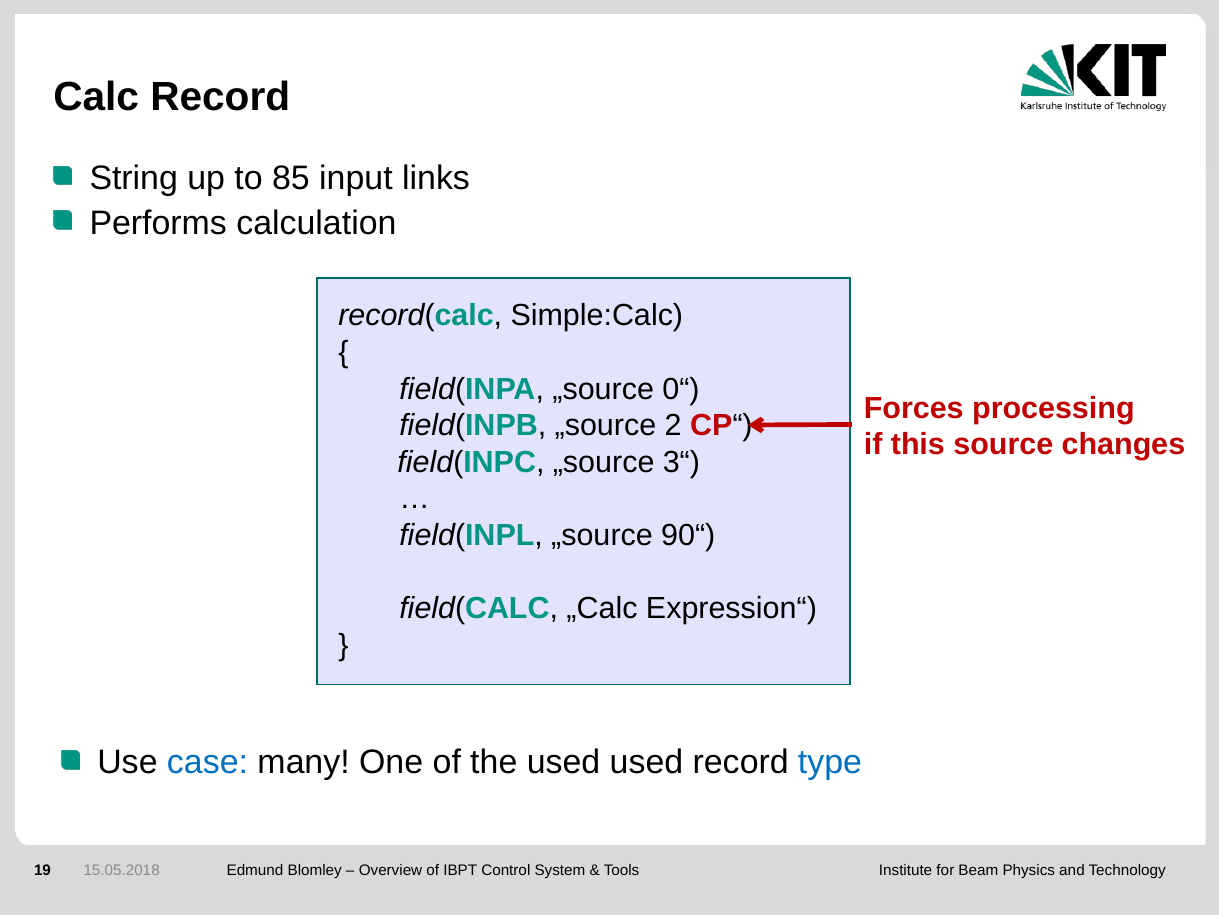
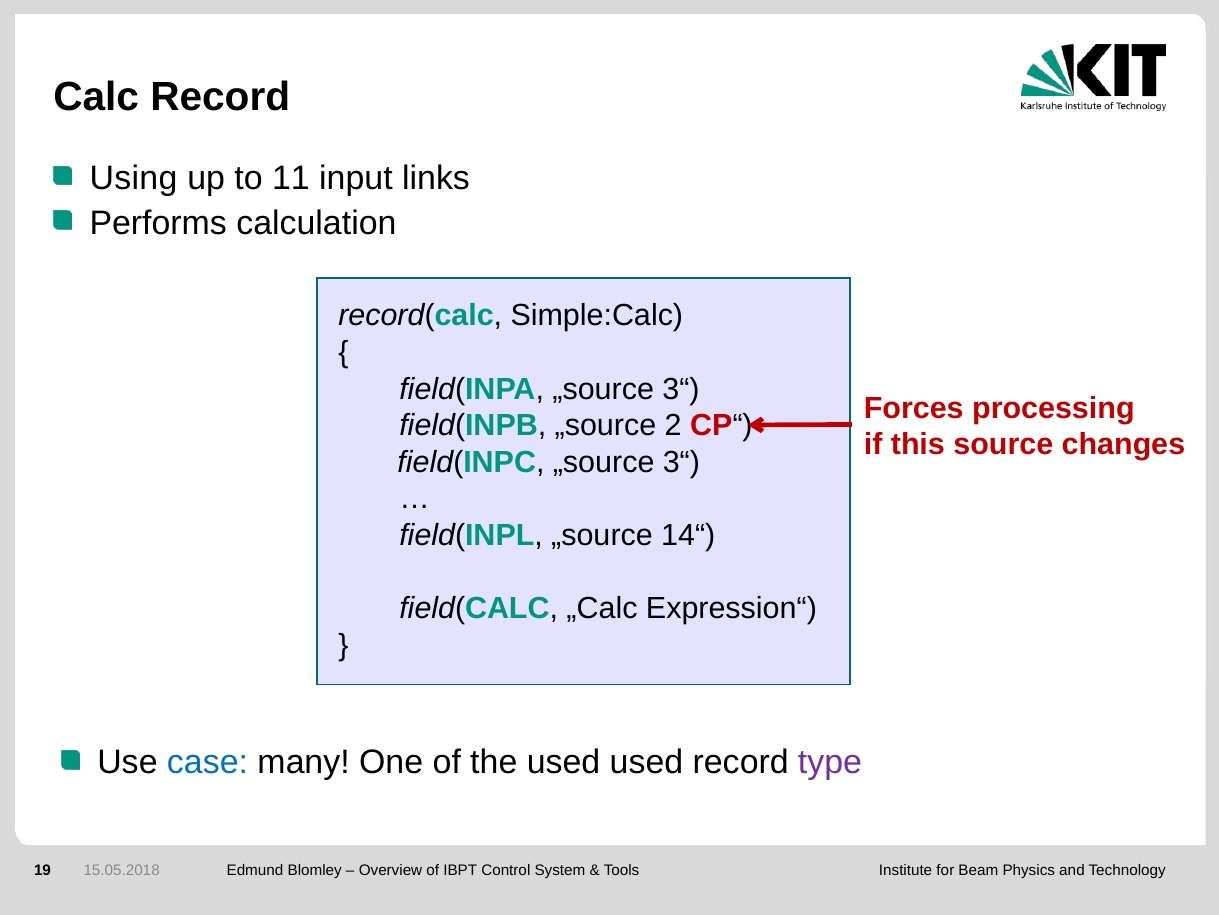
String: String -> Using (134, 178)
85: 85 -> 11 (291, 178)
field(INPA „source 0“: 0“ -> 3“ (681, 389)
90“: 90“ -> 14“ (688, 535)
type colour: blue -> purple (830, 762)
